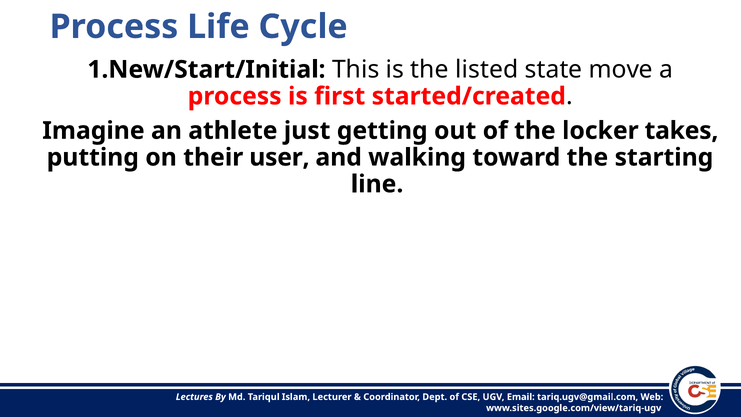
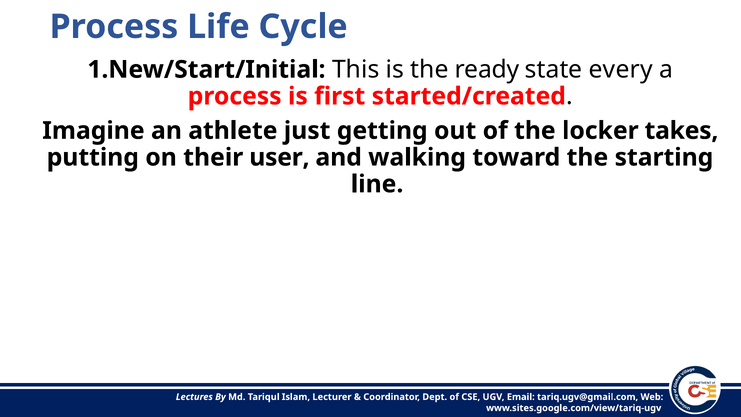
listed: listed -> ready (487, 70)
move: move -> every (621, 70)
